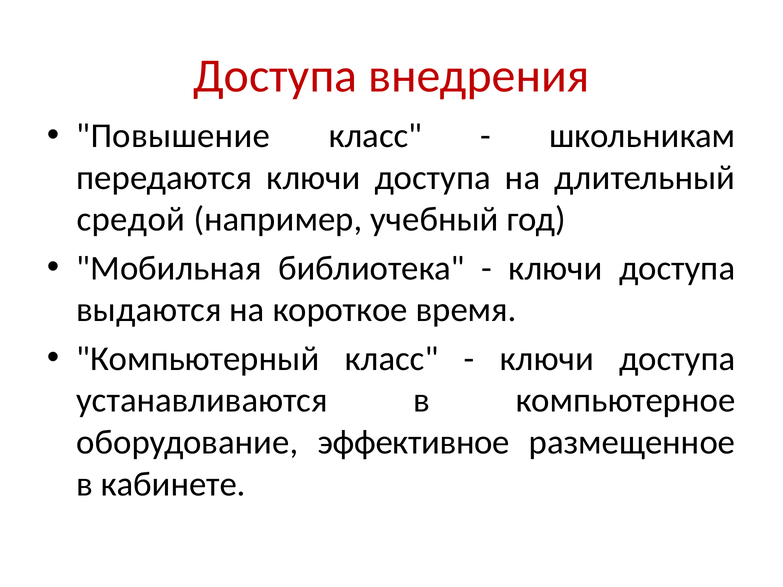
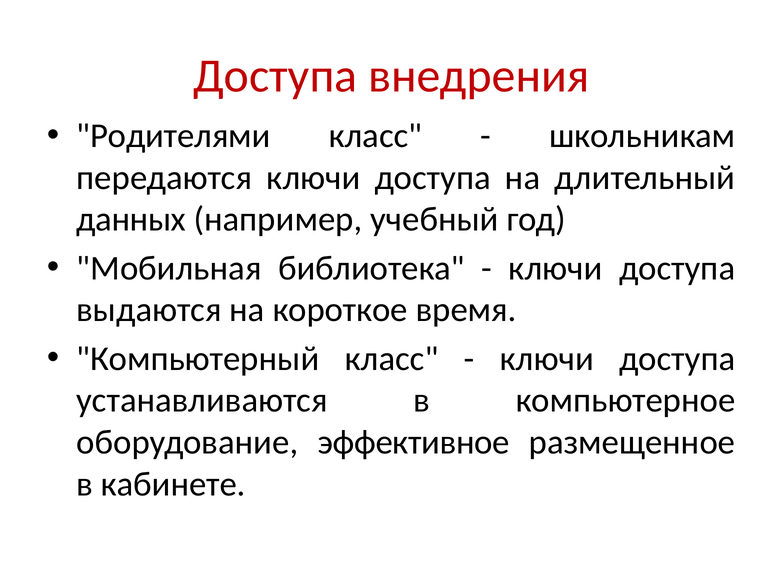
Повышение: Повышение -> Родителями (173, 136)
средой: средой -> данных (131, 219)
